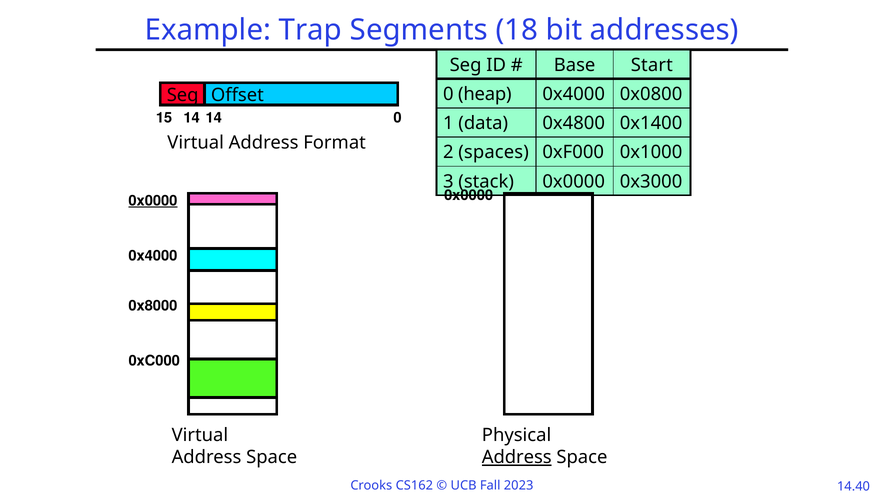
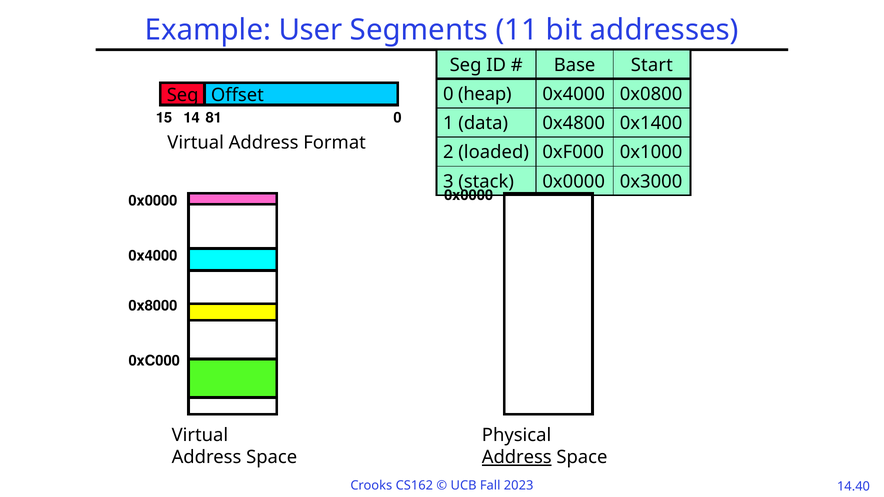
Trap: Trap -> User (311, 30)
18: 18 -> 11 (517, 30)
14 14: 14 -> 81 (214, 118)
spaces: spaces -> loaded (494, 152)
0x0000 underline: present -> none (153, 201)
